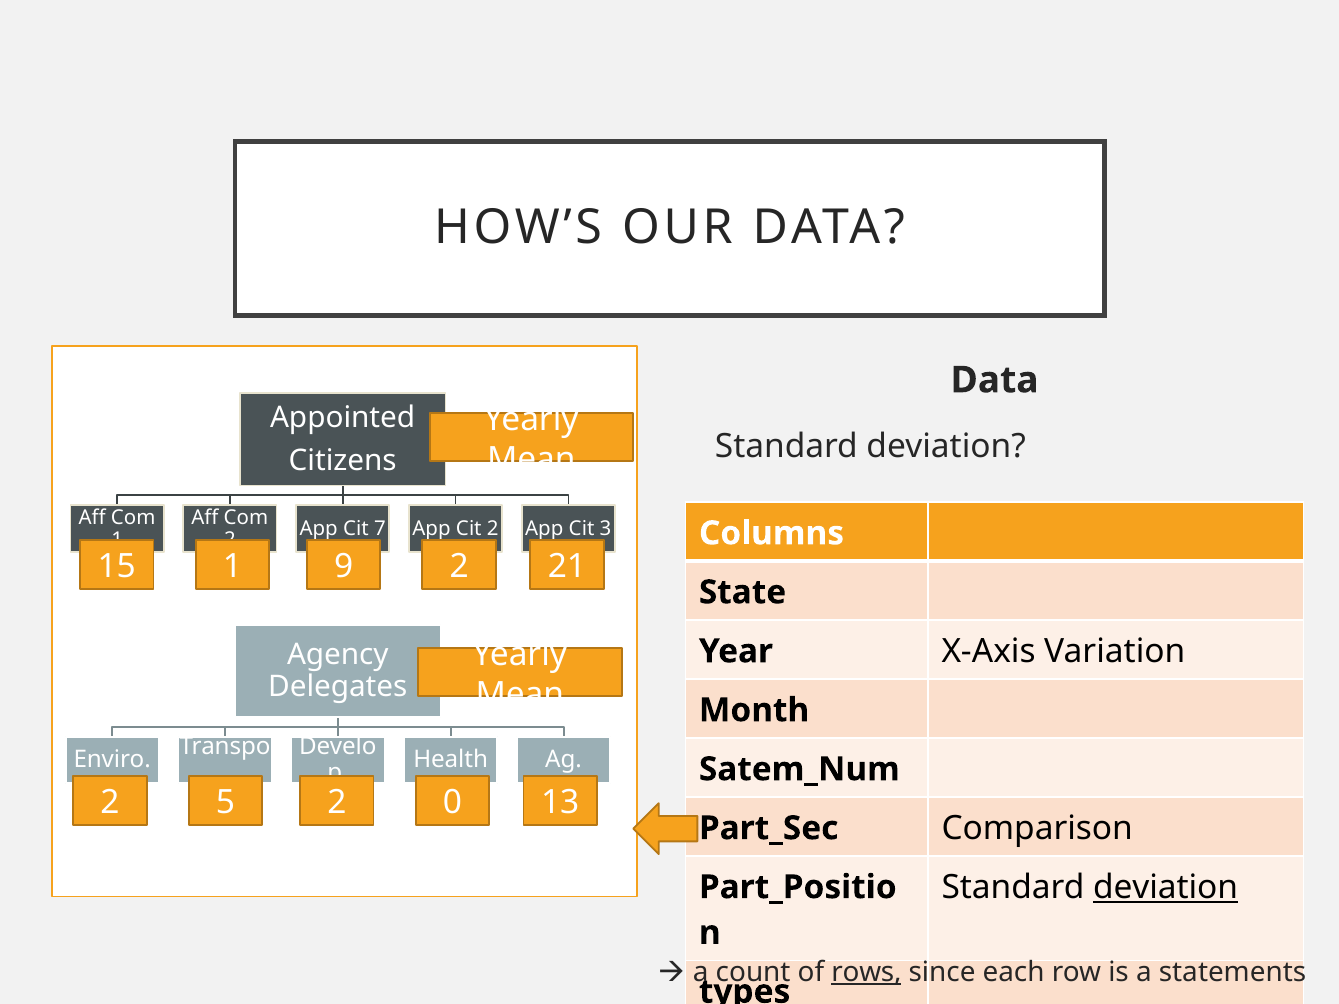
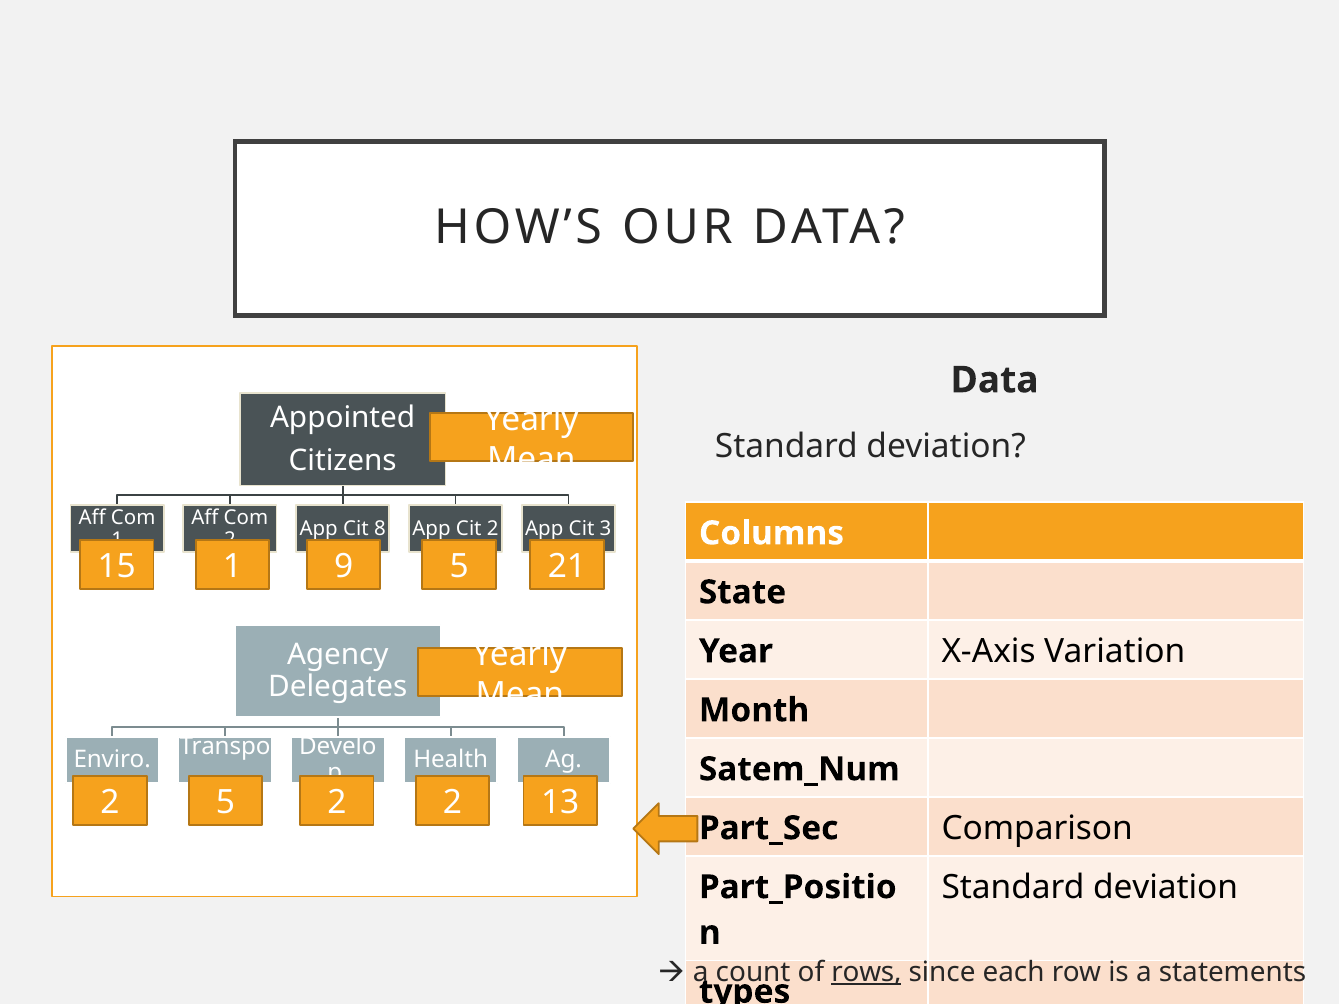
7: 7 -> 8 (380, 528)
2: 2 -> 5 (459, 567)
0: 0 -> 2 (452, 803)
deviation underline: present -> none (1166, 887)
